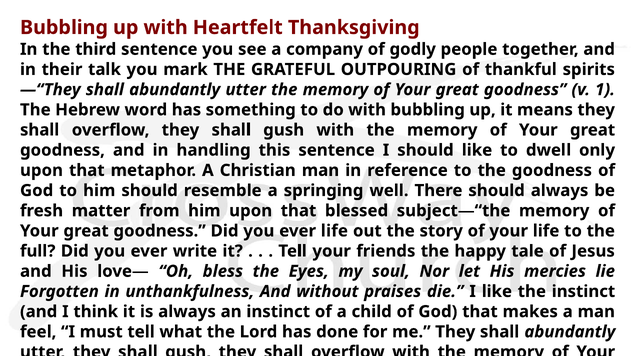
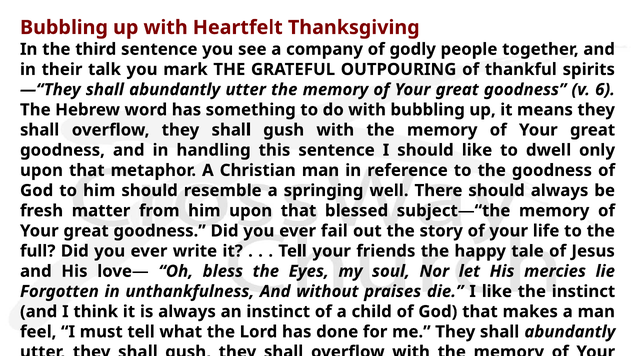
1: 1 -> 6 (605, 89)
ever life: life -> fail (334, 231)
